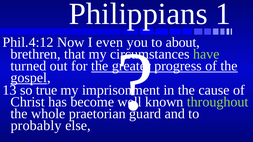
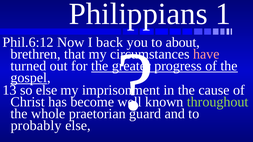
Phil.4:12: Phil.4:12 -> Phil.6:12 (28, 42)
even: even -> back (110, 42)
have colour: light green -> pink (206, 54)
so true: true -> else (47, 90)
